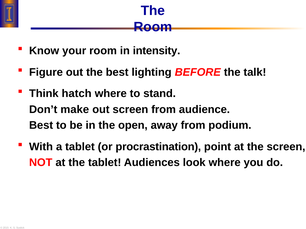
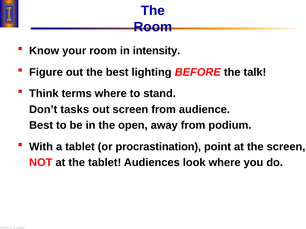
hatch: hatch -> terms (77, 94)
make: make -> tasks (75, 110)
